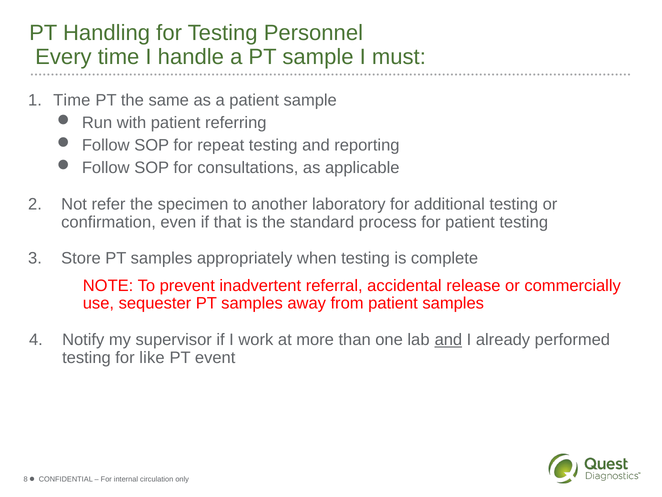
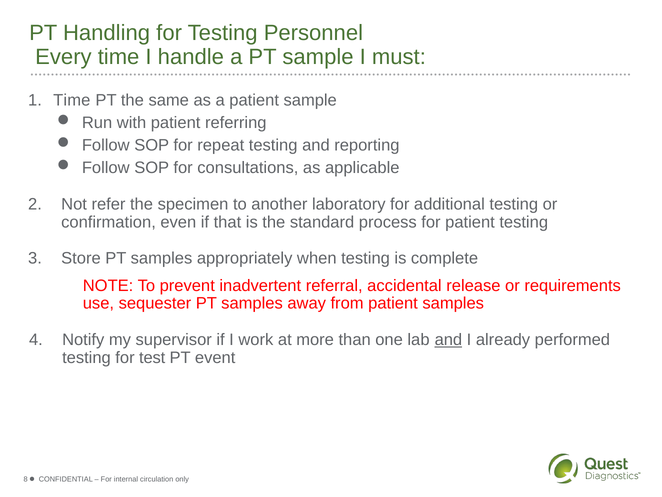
commercially: commercially -> requirements (573, 285)
like: like -> test (152, 357)
